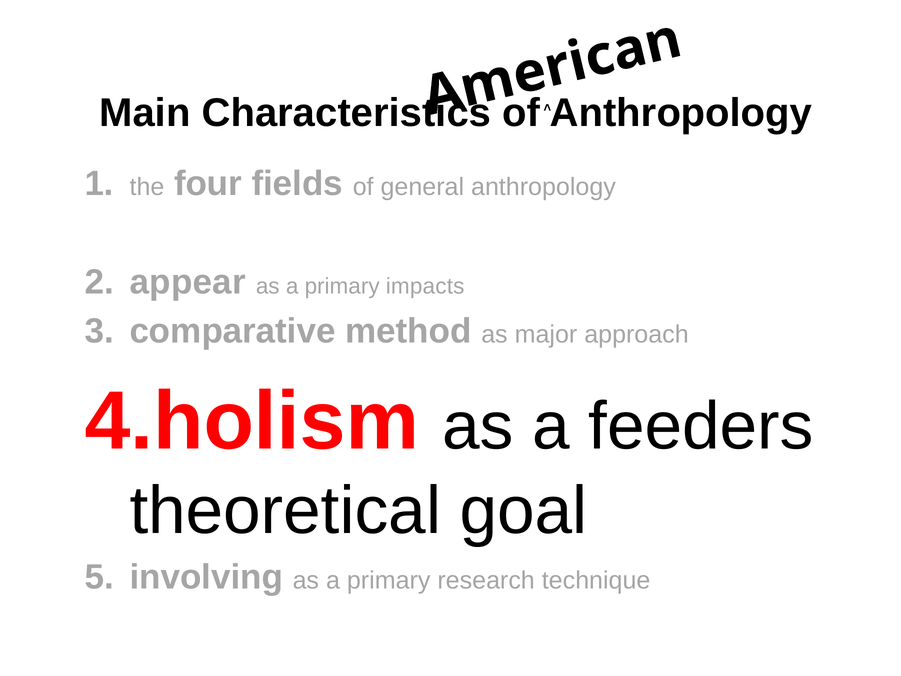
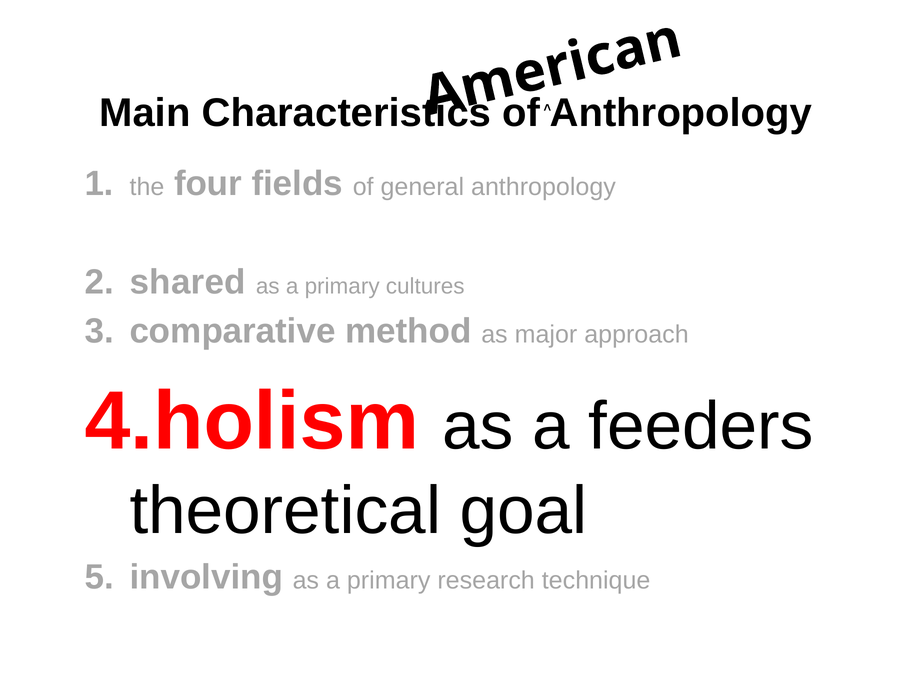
appear: appear -> shared (188, 282)
impacts: impacts -> cultures (425, 286)
